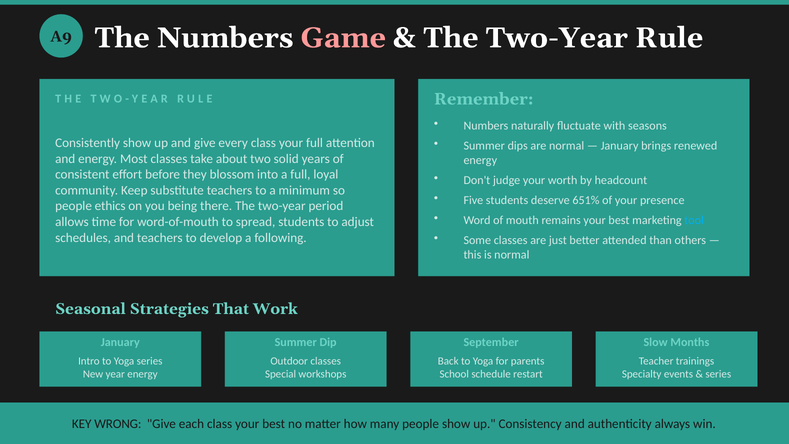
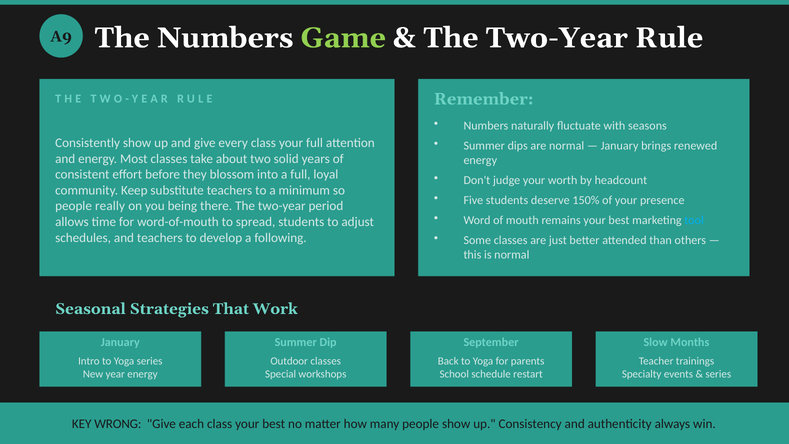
Game colour: pink -> light green (343, 38)
651%: 651% -> 150% (586, 200)
ethics: ethics -> really (110, 206)
